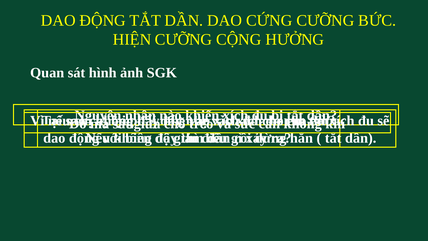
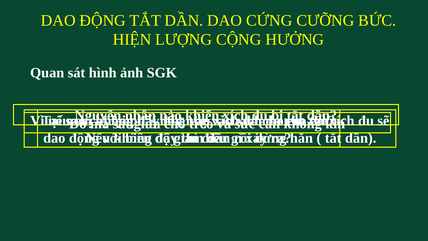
HIỆN CƯỠNG: CƯỠNG -> LƯỢNG (184, 40)
